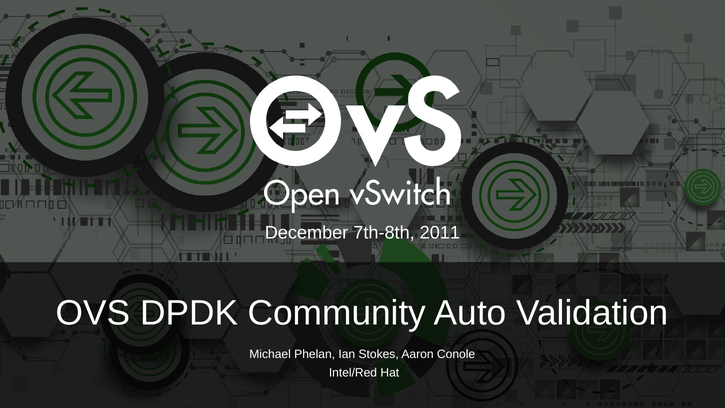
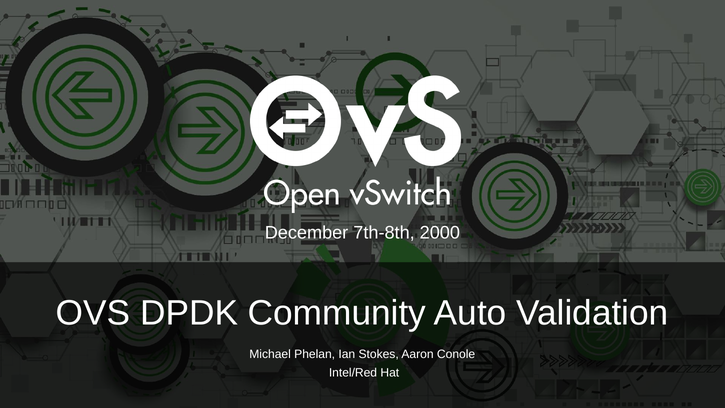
2011: 2011 -> 2000 (440, 233)
